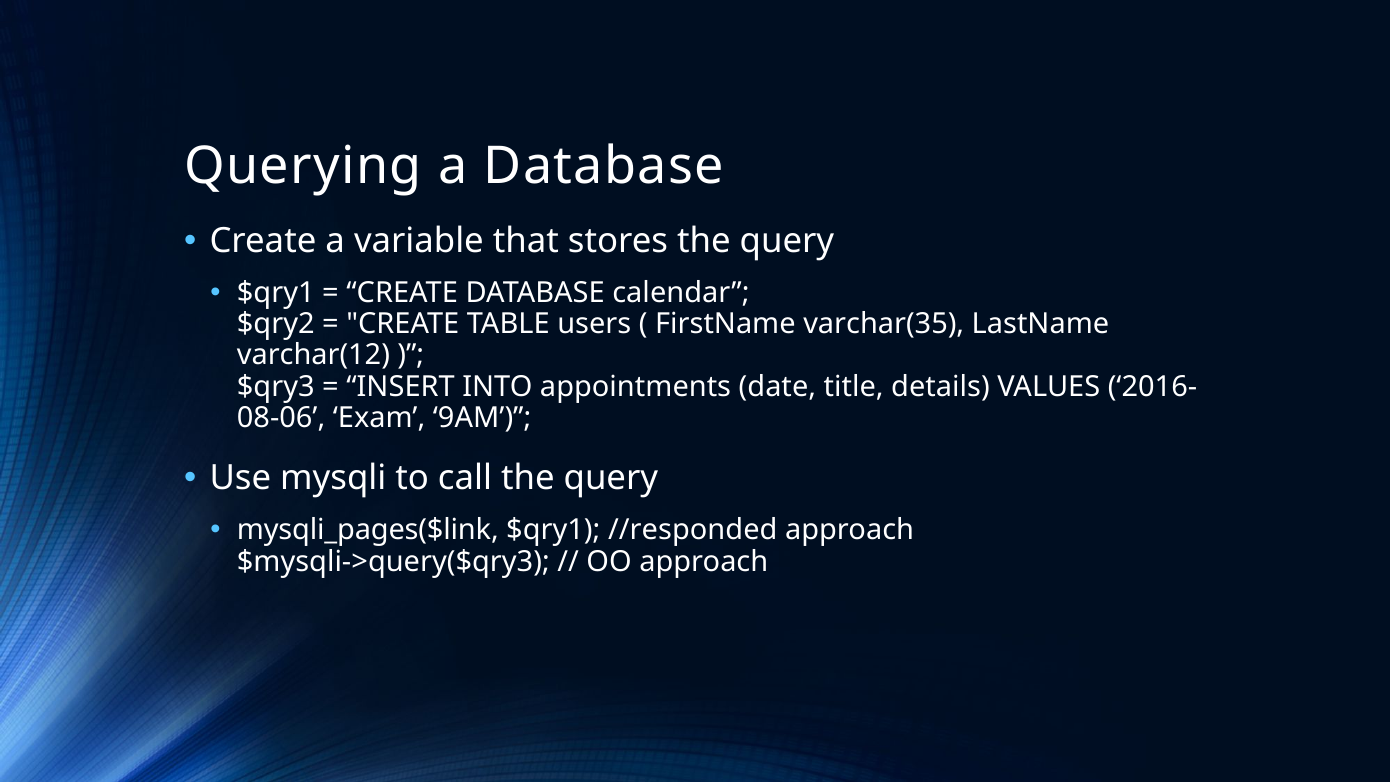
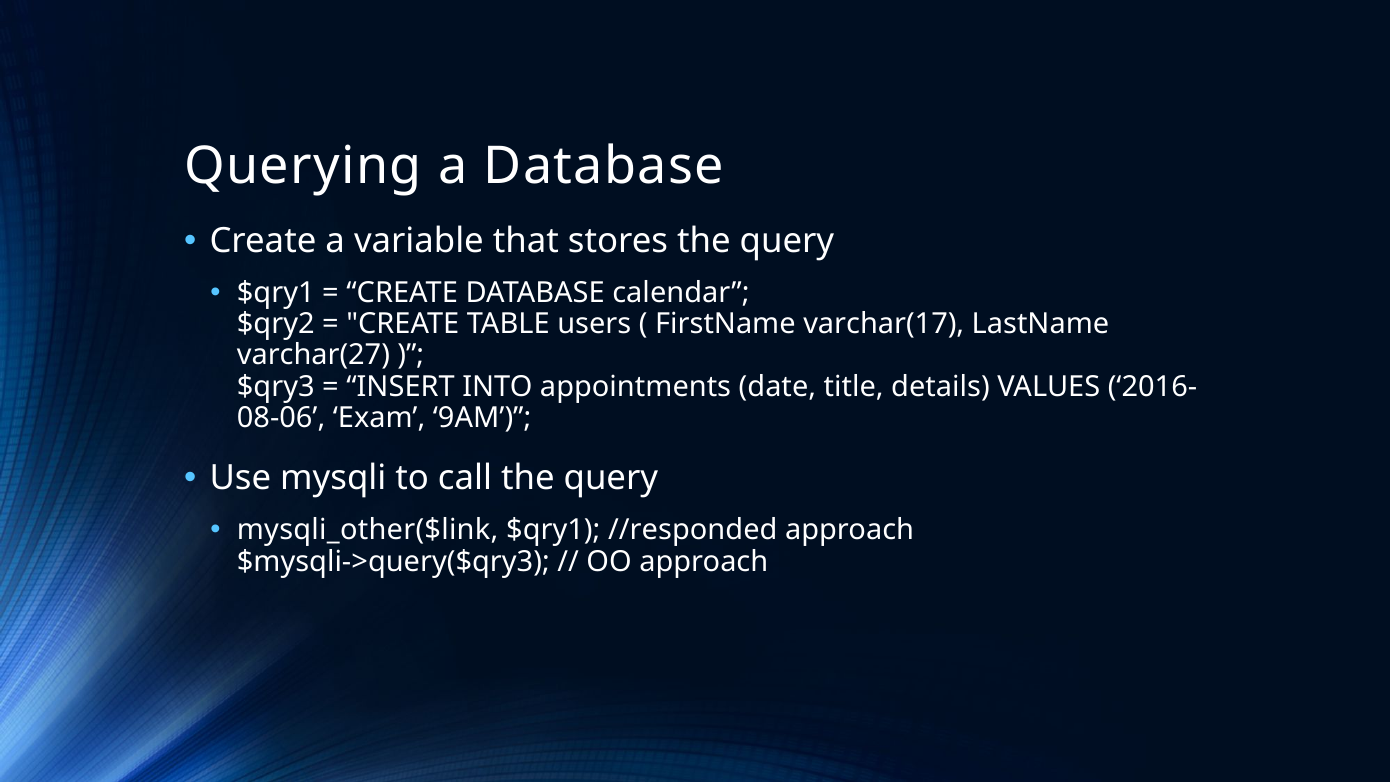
varchar(35: varchar(35 -> varchar(17 (884, 324)
varchar(12: varchar(12 -> varchar(27 (313, 355)
mysqli_pages($link: mysqli_pages($link -> mysqli_other($link (368, 530)
